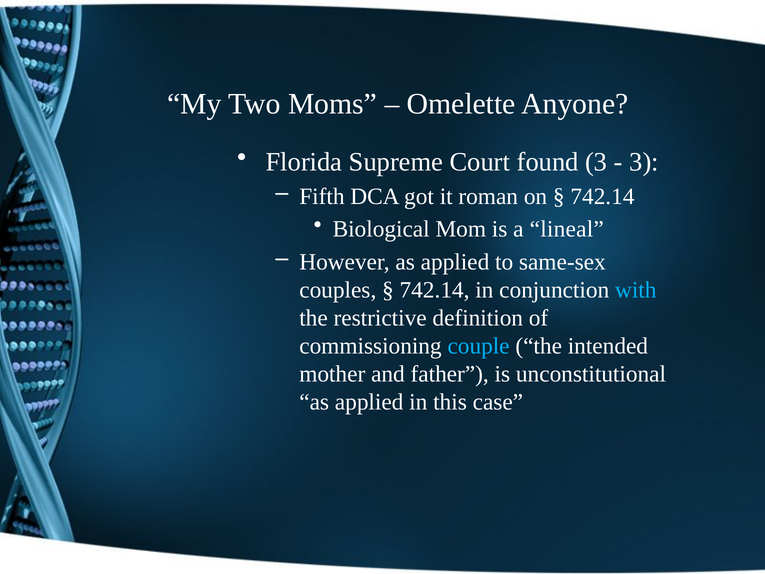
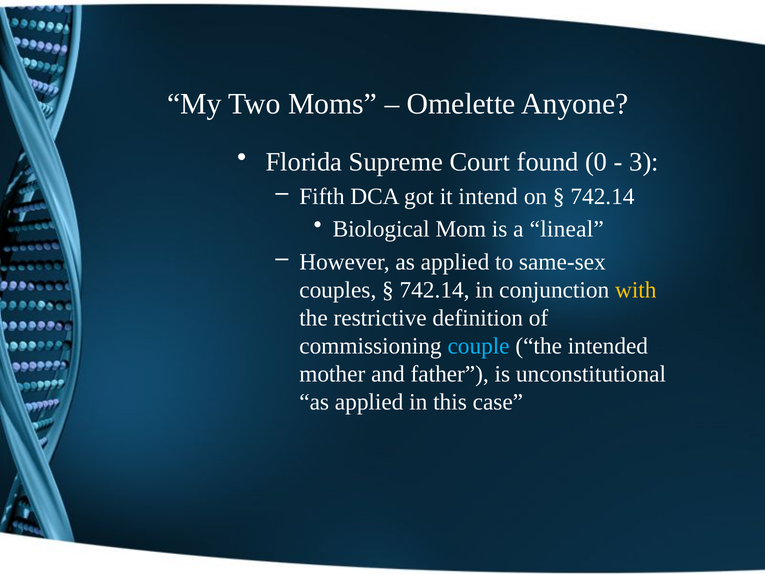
found 3: 3 -> 0 (596, 162)
roman: roman -> intend (488, 196)
with colour: light blue -> yellow (636, 290)
